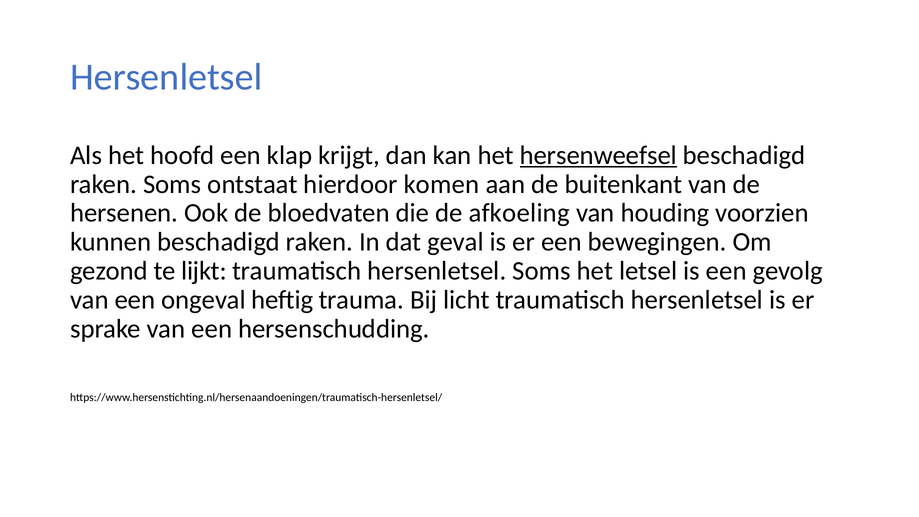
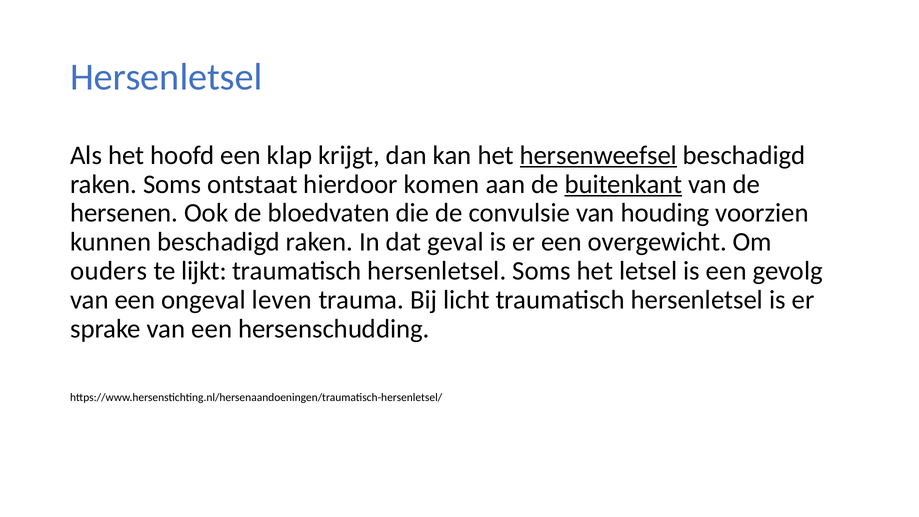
buitenkant underline: none -> present (623, 184)
afkoeling: afkoeling -> convulsie (519, 213)
bewegingen: bewegingen -> overgewicht (657, 242)
gezond: gezond -> ouders (109, 271)
heftig: heftig -> leven (282, 300)
